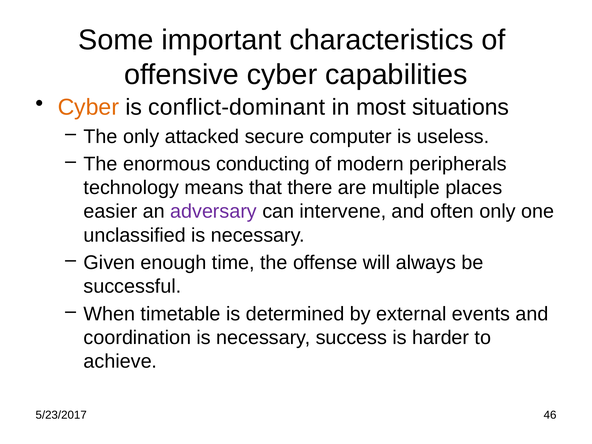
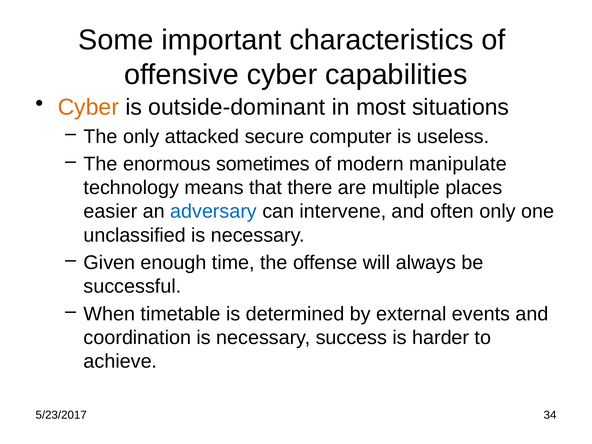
conflict-dominant: conflict-dominant -> outside-dominant (237, 107)
conducting: conducting -> sometimes (263, 164)
peripherals: peripherals -> manipulate (458, 164)
adversary colour: purple -> blue (214, 211)
46: 46 -> 34 (550, 415)
